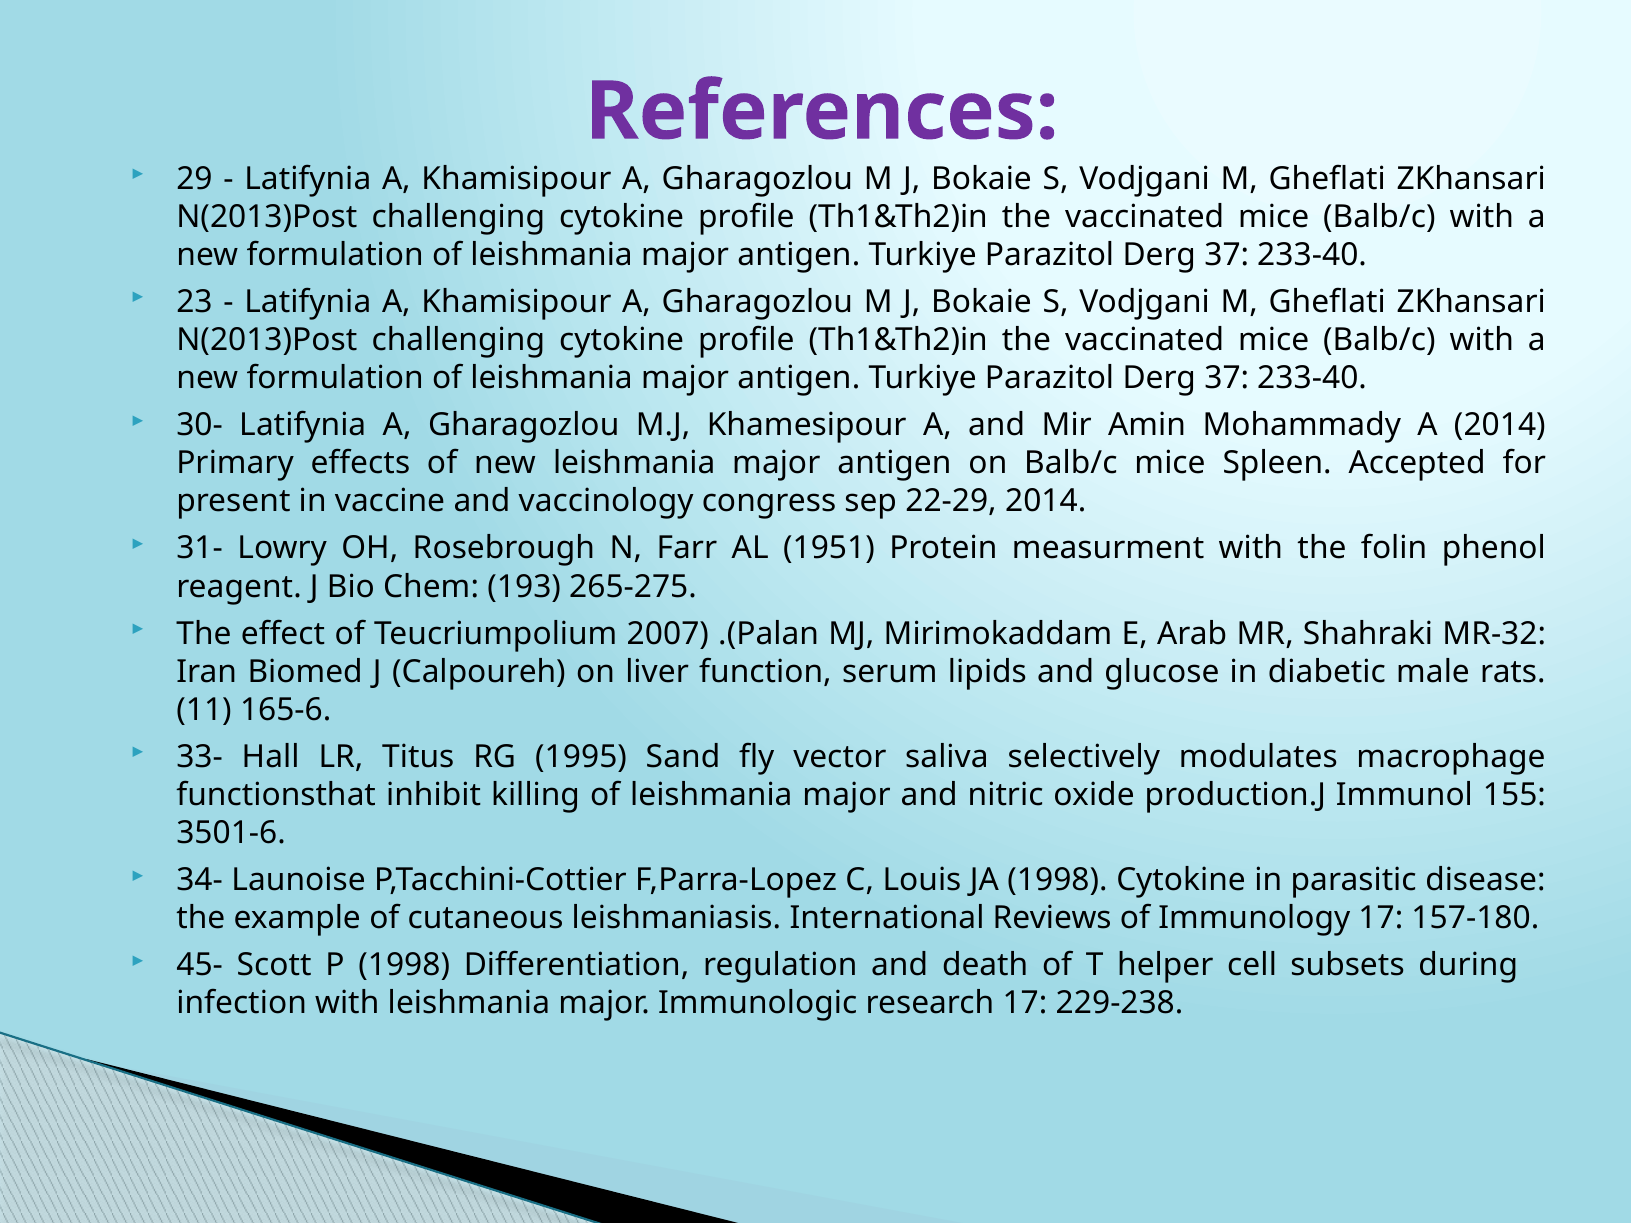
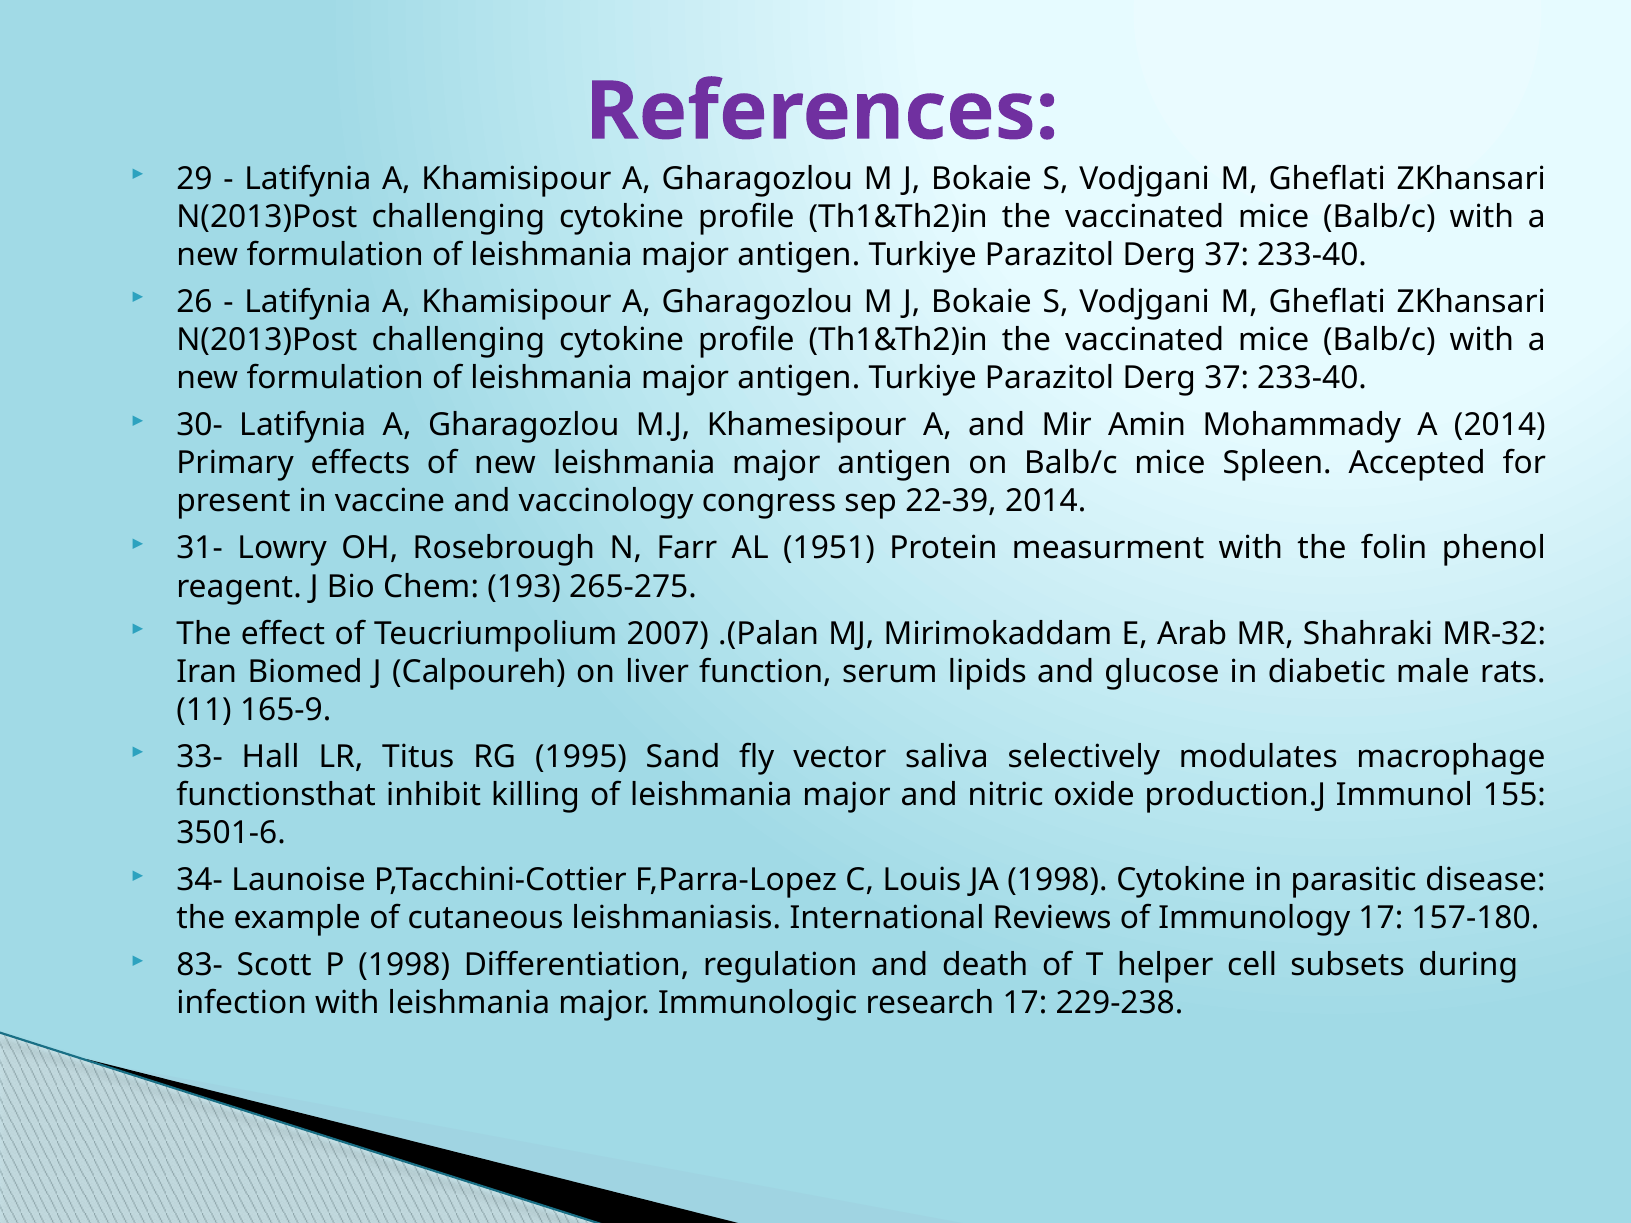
23: 23 -> 26 (195, 302)
22-29: 22-29 -> 22-39 (951, 501)
165-6: 165-6 -> 165-9 (286, 710)
45-: 45- -> 83- (200, 966)
